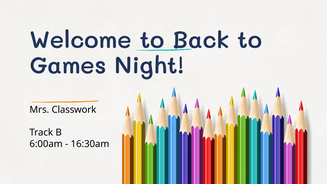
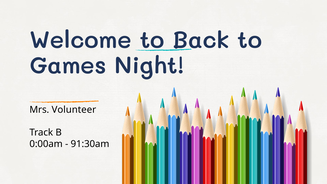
Classwork: Classwork -> Volunteer (74, 110)
6:00am: 6:00am -> 0:00am (46, 144)
16:30am: 16:30am -> 91:30am (90, 144)
